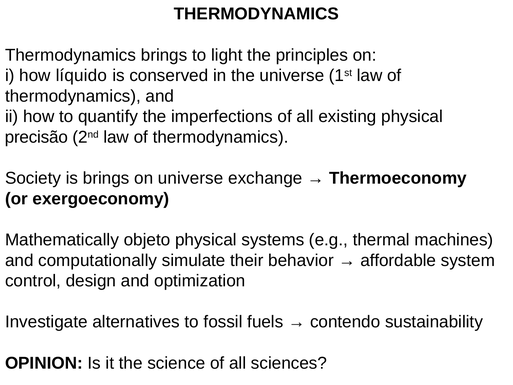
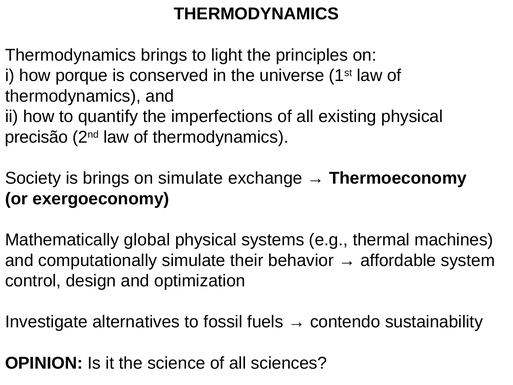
líquido: líquido -> porque (82, 76)
on universe: universe -> simulate (191, 178)
objeto: objeto -> global (147, 240)
